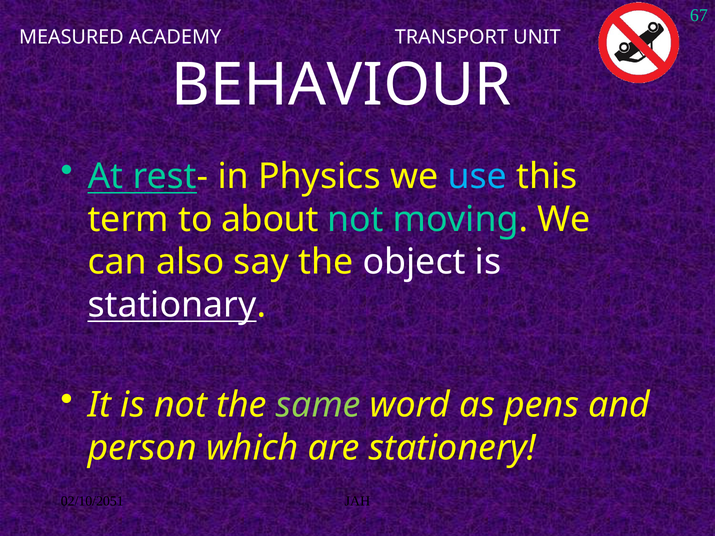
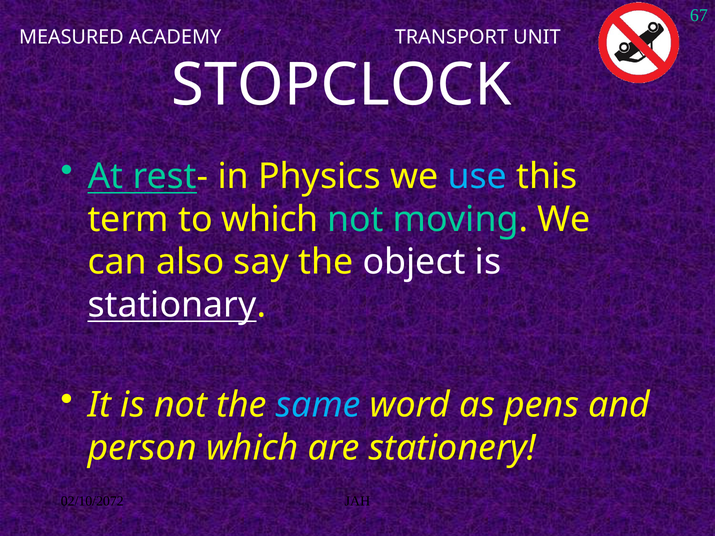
BEHAVIOUR: BEHAVIOUR -> STOPCLOCK (341, 85)
to about: about -> which (270, 219)
same colour: light green -> light blue (318, 405)
02/10/2051: 02/10/2051 -> 02/10/2072 (92, 501)
